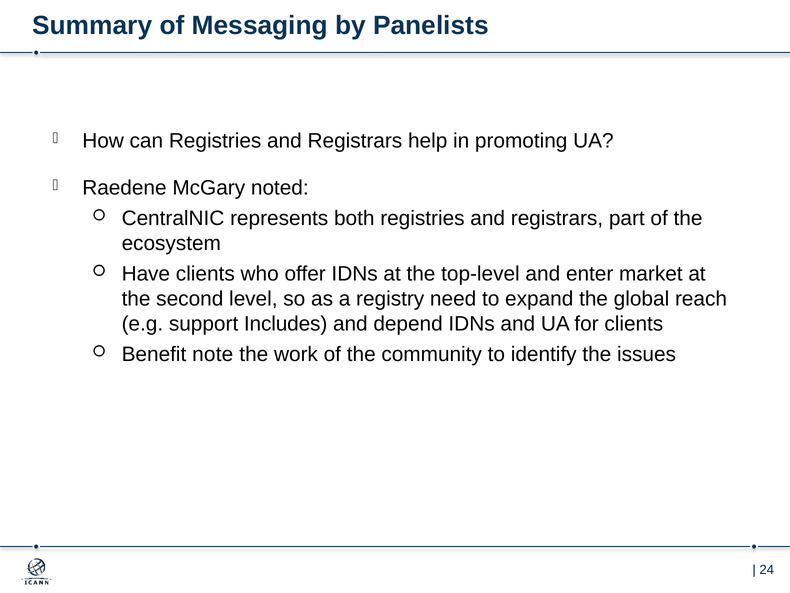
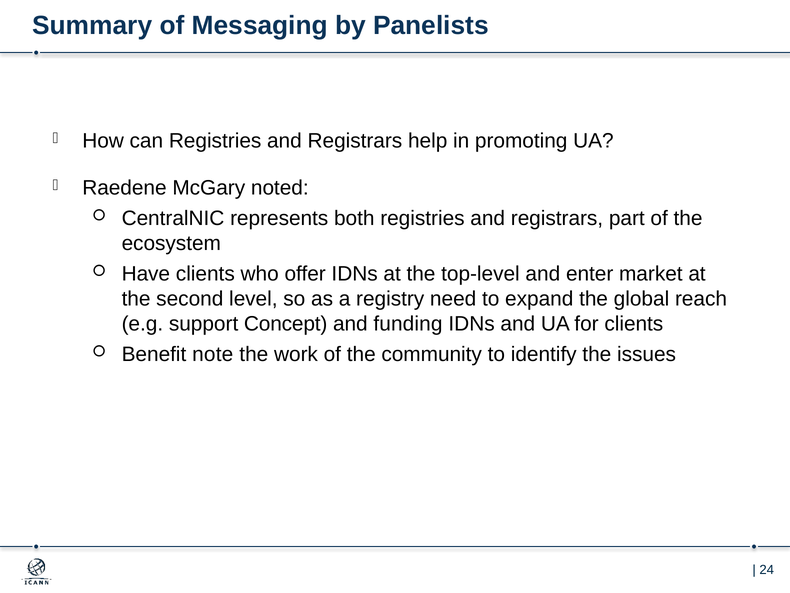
Includes: Includes -> Concept (286, 324)
depend: depend -> funding (408, 324)
